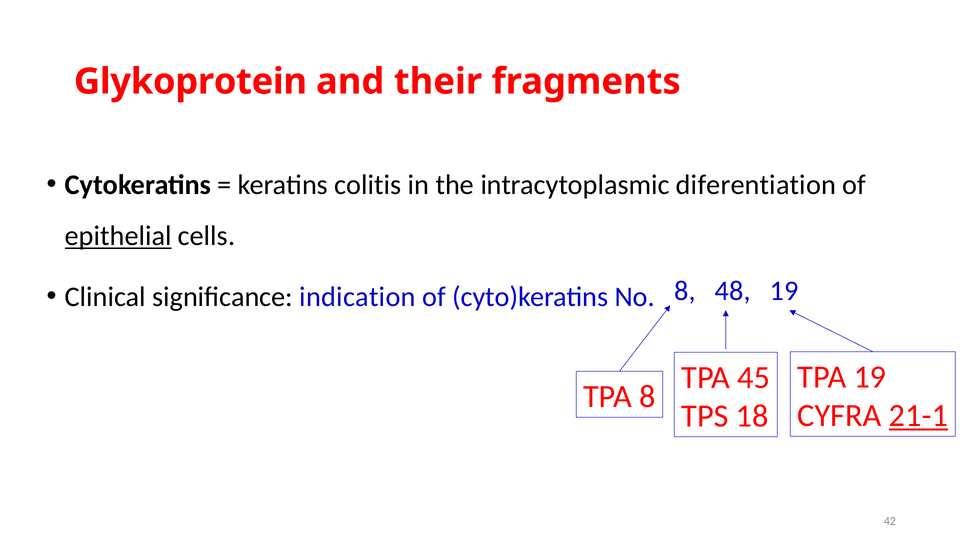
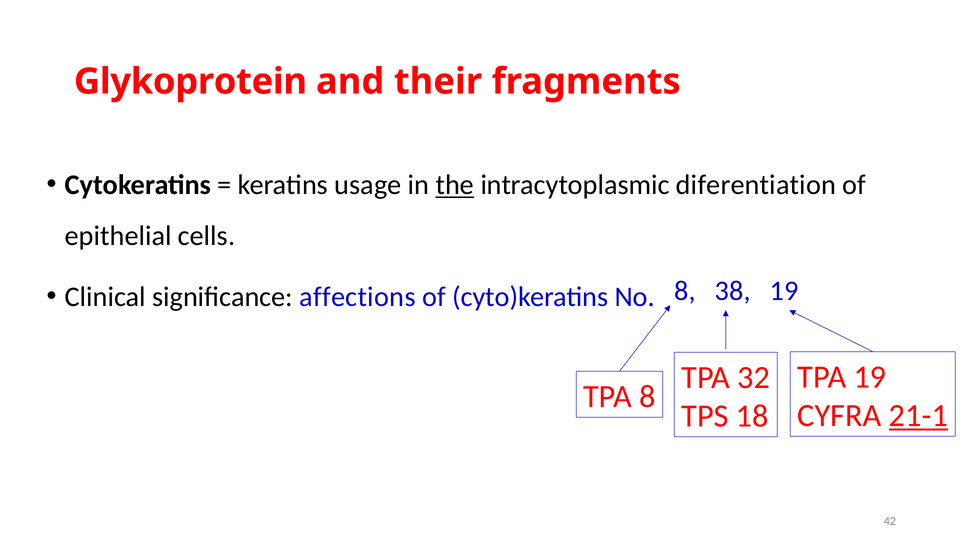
colitis: colitis -> usage (368, 185)
the underline: none -> present (455, 185)
epithelial underline: present -> none (118, 236)
48: 48 -> 38 (733, 291)
indication: indication -> affections (357, 297)
45: 45 -> 32 (754, 377)
